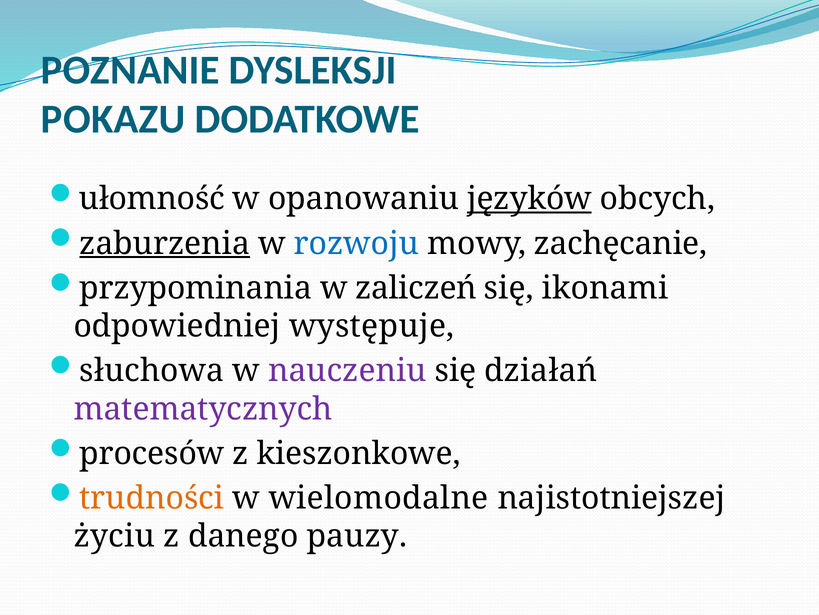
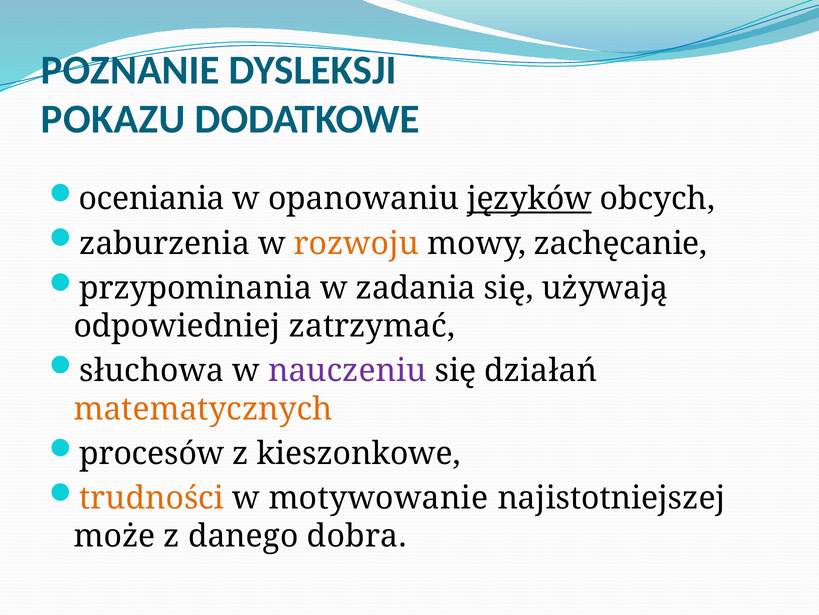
ułomność: ułomność -> oceniania (152, 199)
zaburzenia underline: present -> none (165, 243)
rozwoju colour: blue -> orange (356, 243)
zaliczeń: zaliczeń -> zadania (416, 288)
ikonami: ikonami -> używają (605, 288)
występuje: występuje -> zatrzymać (372, 326)
matematycznych colour: purple -> orange (203, 409)
wielomodalne: wielomodalne -> motywowanie (379, 498)
życiu: życiu -> może (114, 536)
pauzy: pauzy -> dobra (357, 536)
